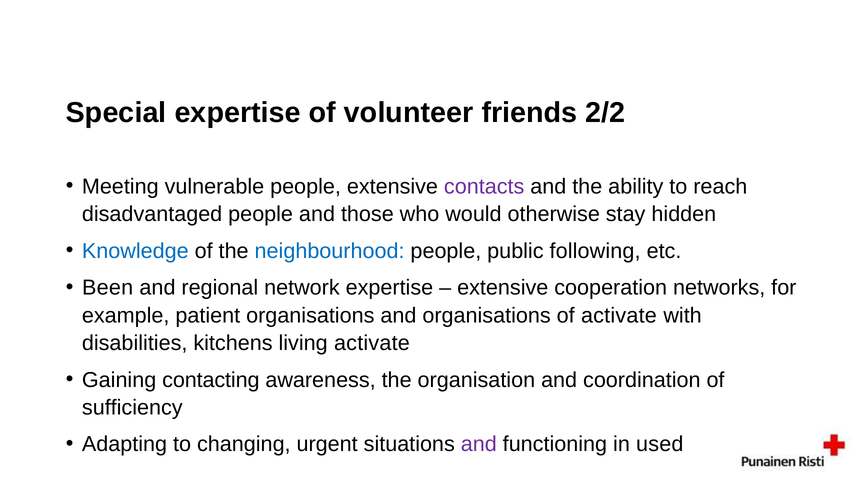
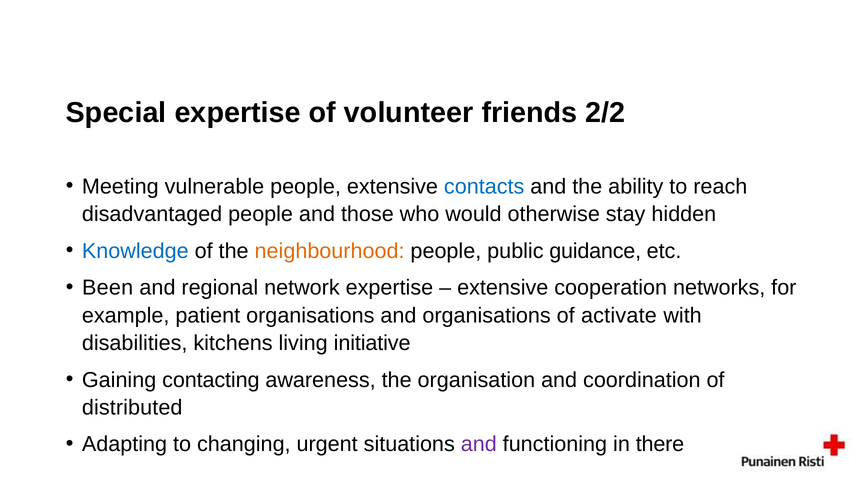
contacts colour: purple -> blue (484, 186)
neighbourhood colour: blue -> orange (330, 251)
following: following -> guidance (595, 251)
living activate: activate -> initiative (372, 343)
sufficiency: sufficiency -> distributed (132, 407)
used: used -> there (660, 444)
